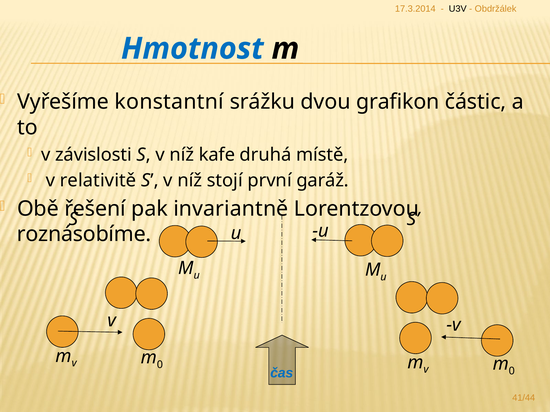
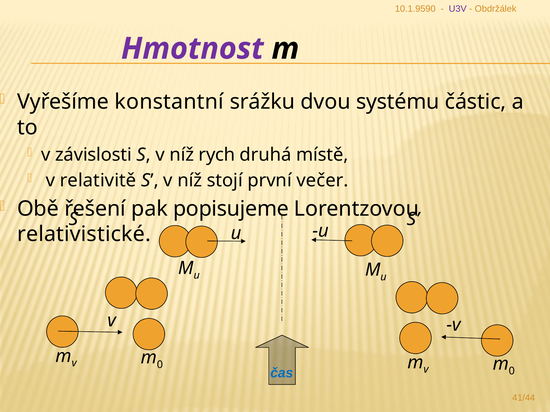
17.3.2014: 17.3.2014 -> 10.1.9590 (415, 9)
U3V colour: black -> purple (458, 9)
Hmotnost colour: blue -> purple (192, 49)
grafikon: grafikon -> systému (398, 102)
kafe: kafe -> rych (217, 155)
garáž: garáž -> večer (322, 181)
invariantně: invariantně -> popisujeme (231, 209)
roznásobíme: roznásobíme -> relativistické (84, 235)
